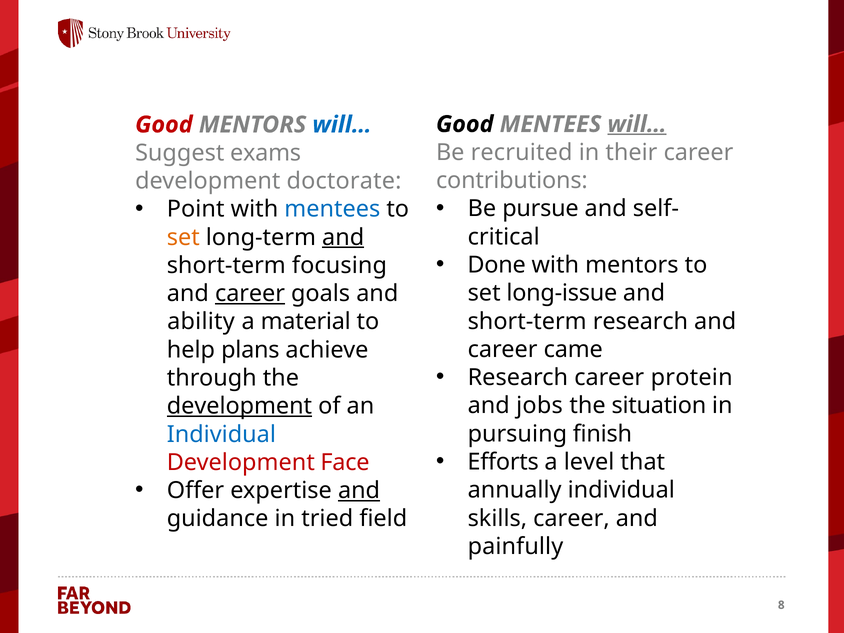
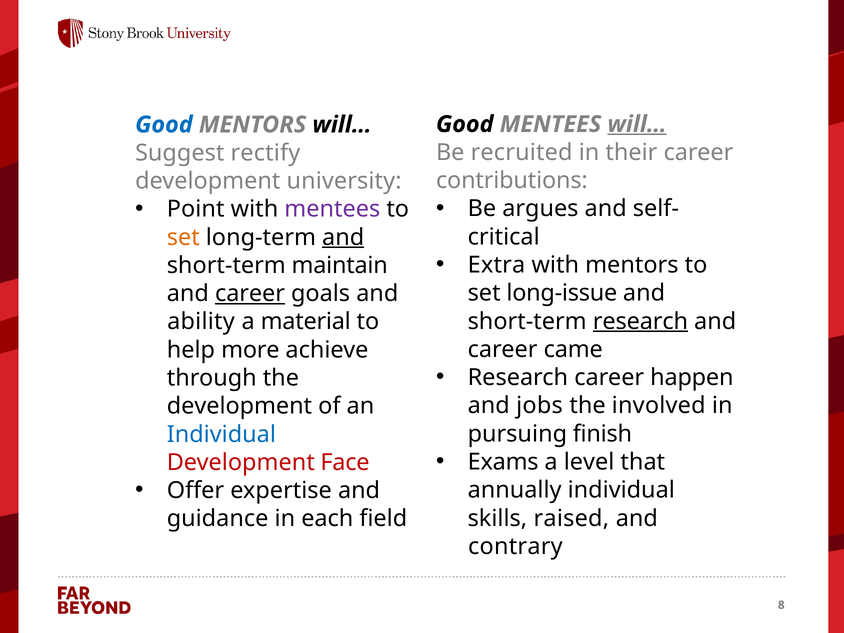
Good colour: red -> blue (164, 125)
will… colour: blue -> black (342, 125)
exams: exams -> rectify (265, 153)
doctorate: doctorate -> university (344, 181)
pursue: pursue -> argues (540, 209)
mentees colour: blue -> purple (332, 209)
Done: Done -> Extra (496, 265)
focusing: focusing -> maintain (340, 265)
research underline: none -> present (640, 321)
plans: plans -> more (250, 350)
protein: protein -> happen (692, 378)
situation: situation -> involved (659, 406)
development underline: present -> none (239, 406)
Efforts: Efforts -> Exams (503, 462)
and underline: present -> none (359, 491)
skills career: career -> raised (571, 518)
tried: tried -> each (327, 519)
painfully: painfully -> contrary (515, 546)
